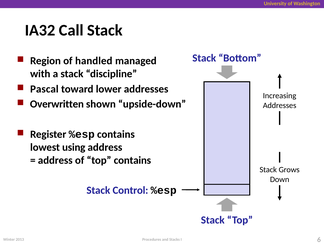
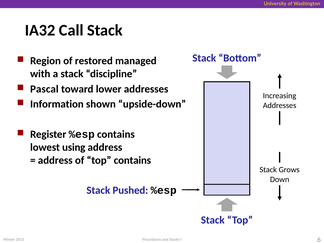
handled: handled -> restored (94, 61)
Overwritten: Overwritten -> Information (57, 104)
Control: Control -> Pushed (130, 190)
